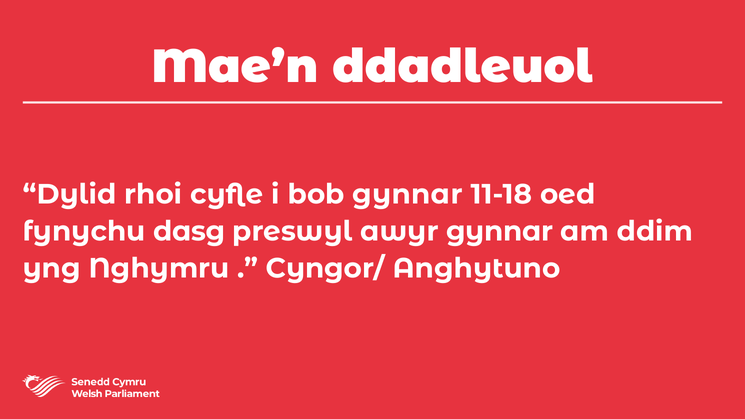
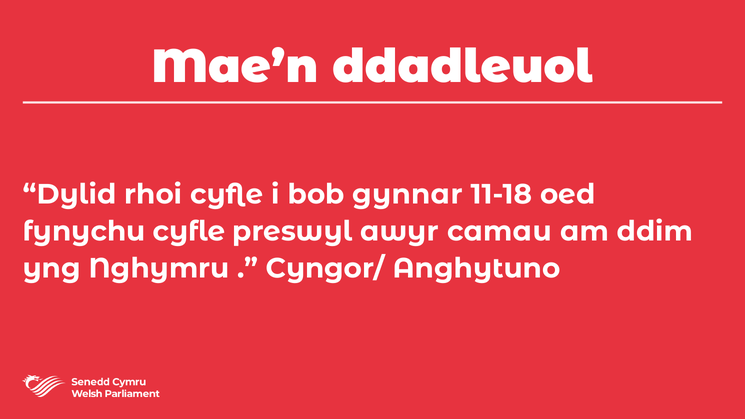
fynychu dasg: dasg -> cyfle (189, 232)
awyr gynnar: gynnar -> camau (499, 232)
